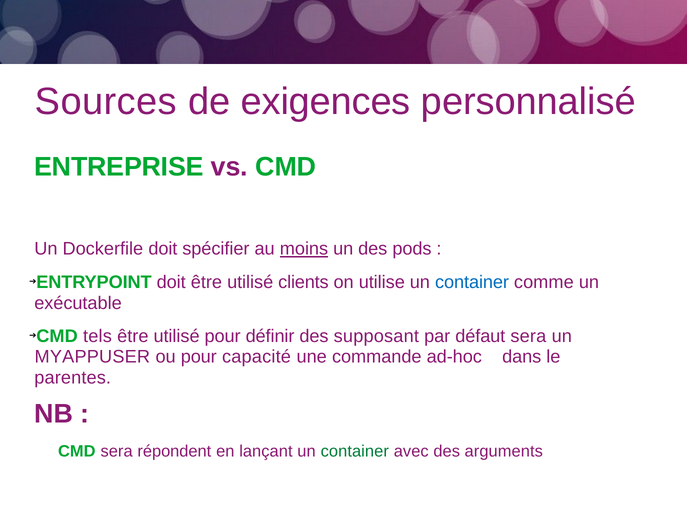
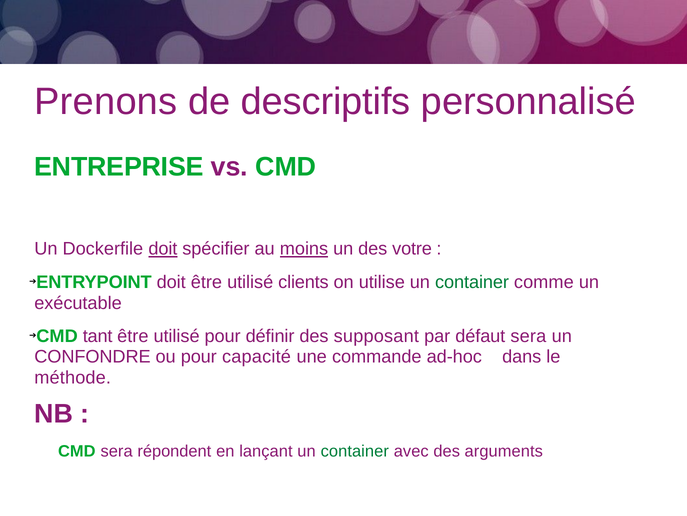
Sources: Sources -> Prenons (106, 101)
exigences: exigences -> descriptifs (326, 101)
doit underline: none -> present (163, 249)
pods: pods -> votre (412, 249)
container colour: blue -> green (472, 282)
tels: tels -> tant (98, 336)
MYAPPUSER: MYAPPUSER -> CONFONDRE (92, 357)
parentes: parentes -> méthode (73, 377)
